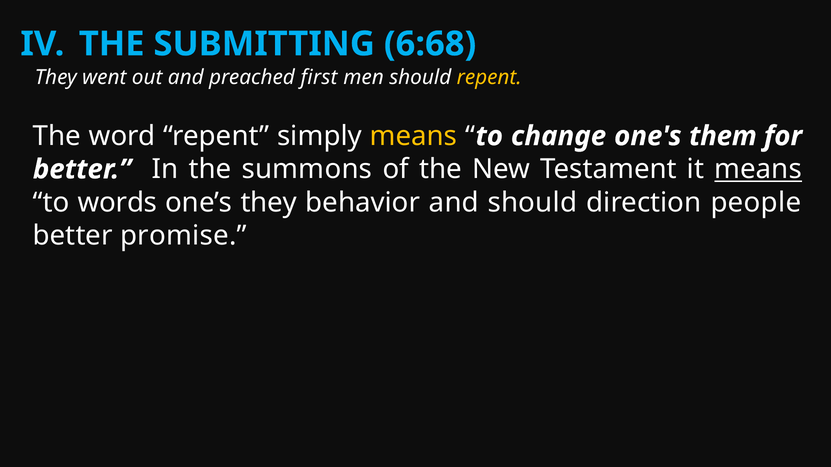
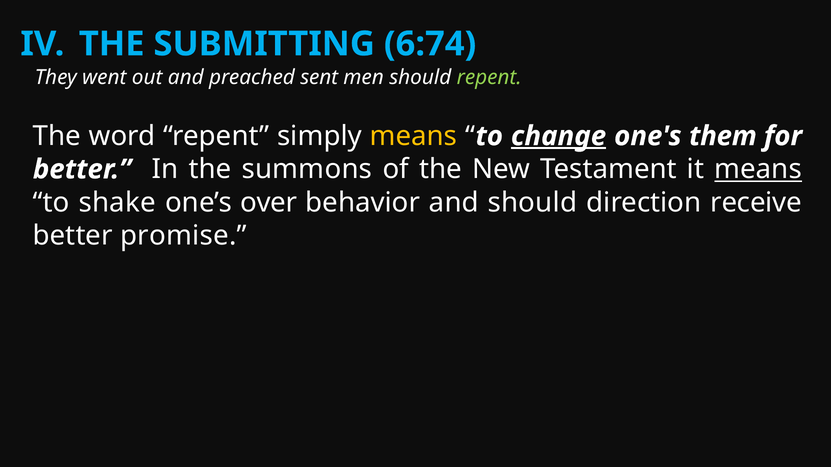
6:68: 6:68 -> 6:74 (430, 44)
first: first -> sent (319, 77)
repent colour: yellow -> light green (489, 77)
change underline: none -> present (559, 136)
words: words -> shake (117, 203)
one’s they: they -> over (269, 203)
people: people -> receive (756, 203)
